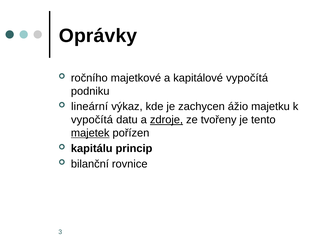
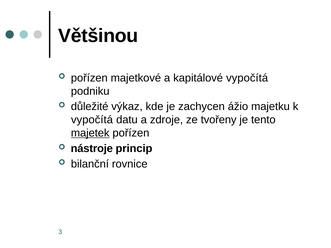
Oprávky: Oprávky -> Většinou (98, 36)
ročního: ročního -> pořízen (89, 78)
lineární: lineární -> důležité (90, 107)
zdroje underline: present -> none (166, 120)
kapitálu: kapitálu -> nástroje (92, 149)
